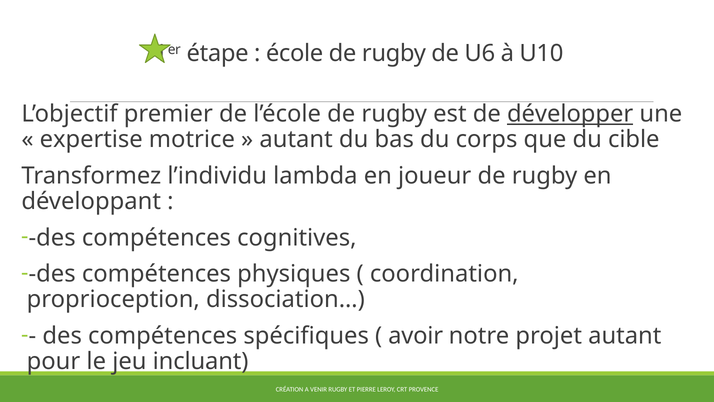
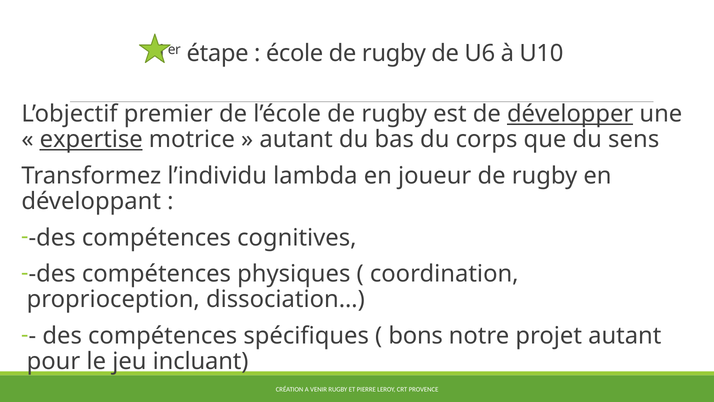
expertise underline: none -> present (91, 139)
cible: cible -> sens (634, 139)
avoir: avoir -> bons (416, 335)
